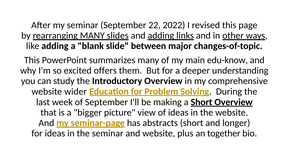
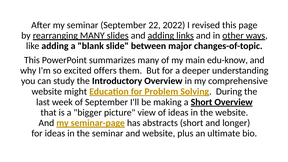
wider: wider -> might (76, 92)
together: together -> ultimate (224, 133)
